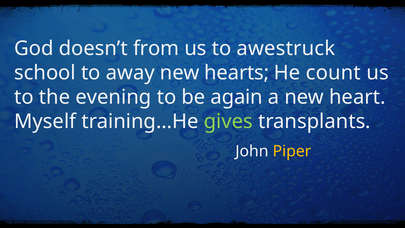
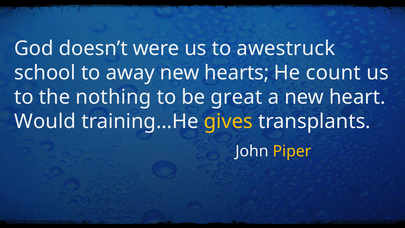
from: from -> were (156, 49)
evening: evening -> nothing (113, 97)
again: again -> great (236, 97)
Myself: Myself -> Would (45, 121)
gives colour: light green -> yellow (228, 121)
